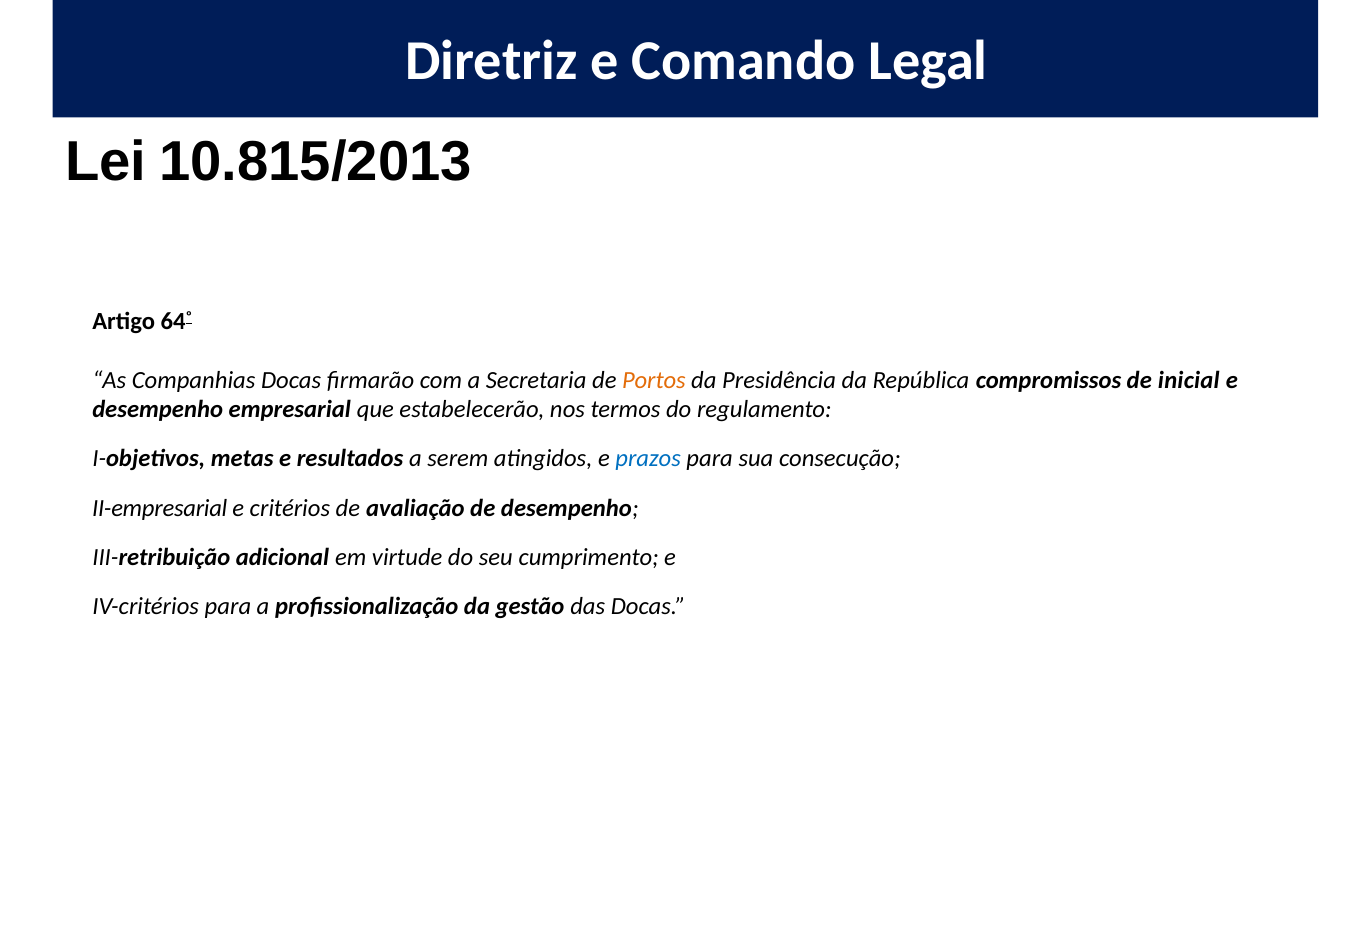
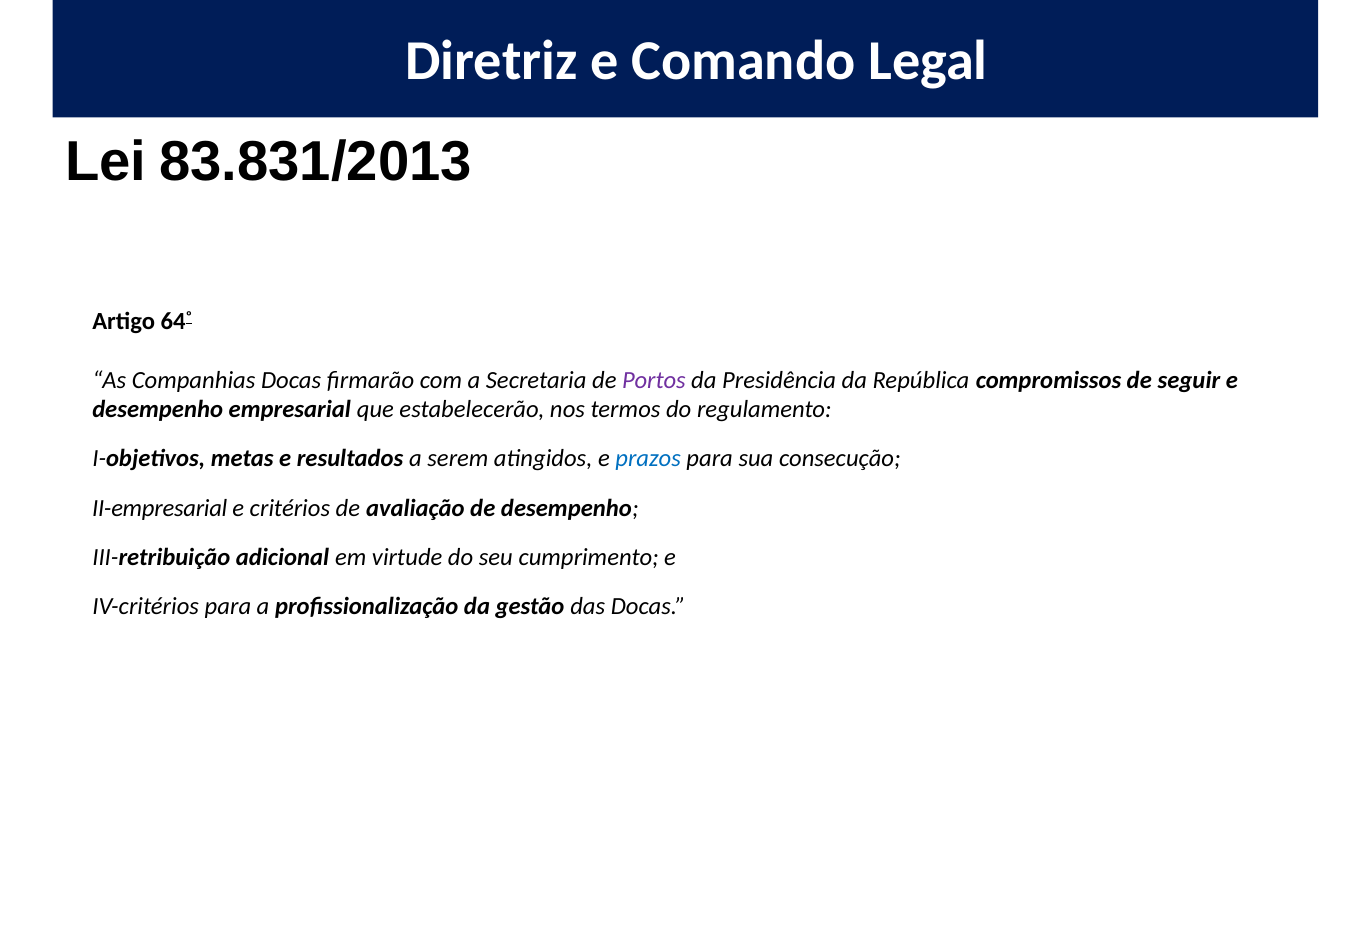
10.815/2013: 10.815/2013 -> 83.831/2013 (315, 162)
Portos colour: orange -> purple (654, 380)
inicial: inicial -> seguir (1189, 380)
